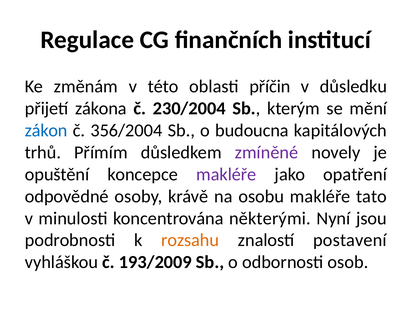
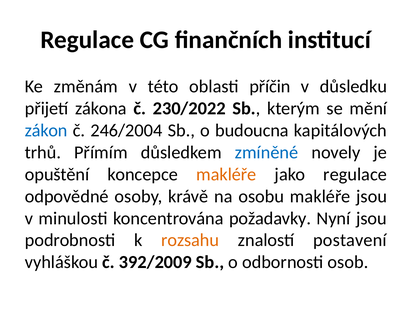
230/2004: 230/2004 -> 230/2022 (189, 108)
356/2004: 356/2004 -> 246/2004 (126, 130)
zmíněné colour: purple -> blue (267, 152)
makléře colour: purple -> orange (226, 174)
jako opatření: opatření -> regulace (355, 174)
makléře tato: tato -> jsou (372, 196)
některými: některými -> požadavky (270, 218)
193/2009: 193/2009 -> 392/2009 (155, 262)
